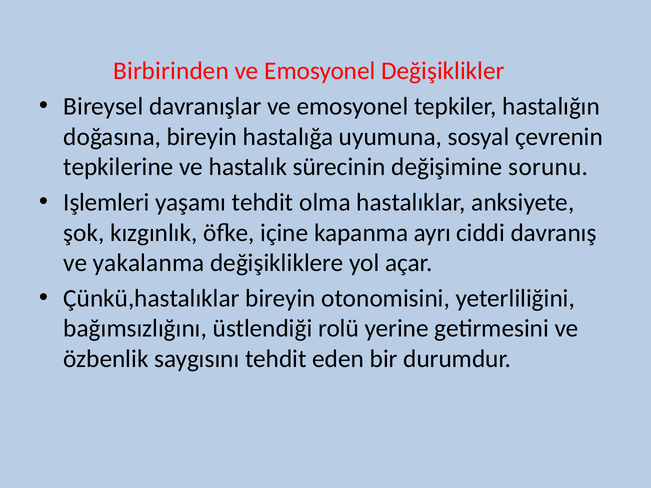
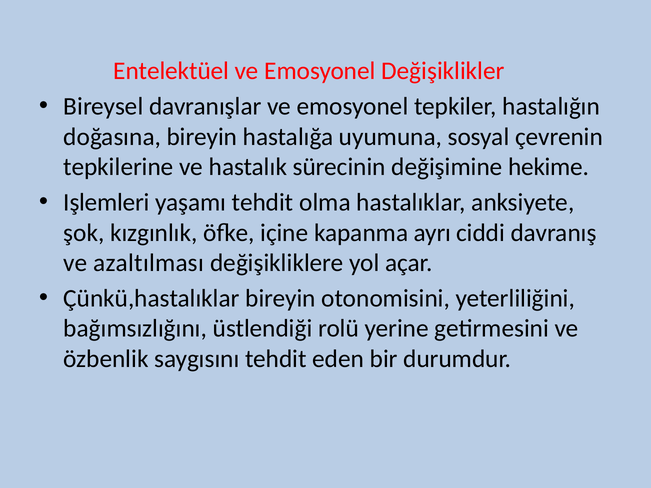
Birbirinden: Birbirinden -> Entelektüel (171, 71)
sorunu: sorunu -> hekime (549, 167)
yakalanma: yakalanma -> azaltılması (149, 263)
